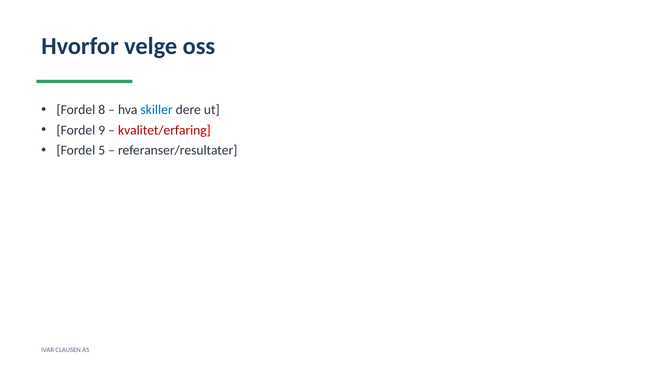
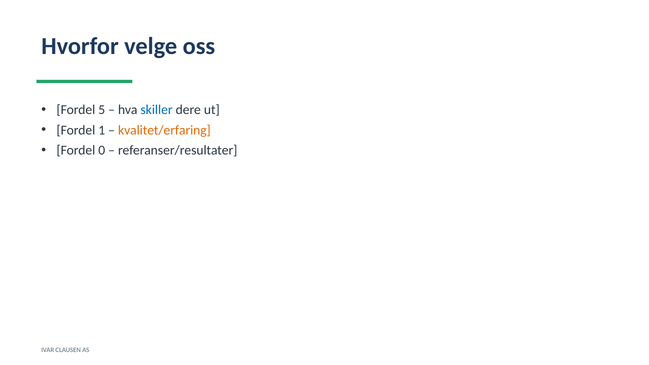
8: 8 -> 5 (102, 110)
9: 9 -> 1 (102, 130)
kvalitet/erfaring colour: red -> orange (164, 130)
5: 5 -> 0 (102, 151)
